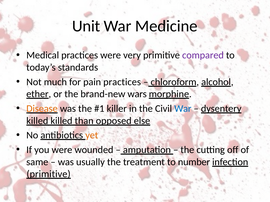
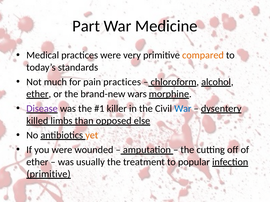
Unit: Unit -> Part (86, 26)
compared colour: purple -> orange (203, 55)
Disease colour: orange -> purple (42, 109)
killed killed: killed -> limbs (61, 121)
same: same -> ether (37, 162)
number: number -> popular (194, 162)
